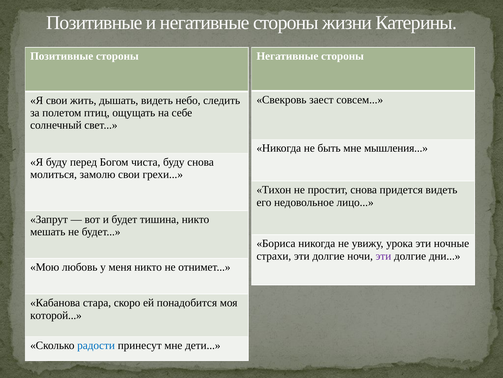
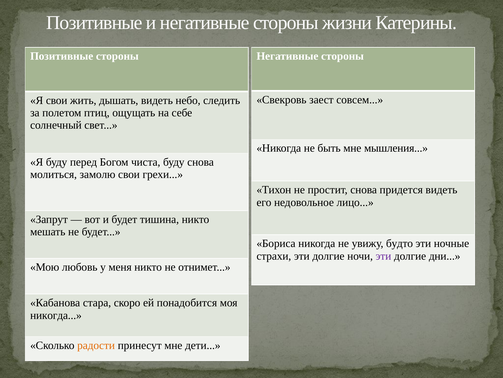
урока: урока -> будто (400, 243)
которой: которой -> никогда (56, 315)
радости colour: blue -> orange (96, 345)
